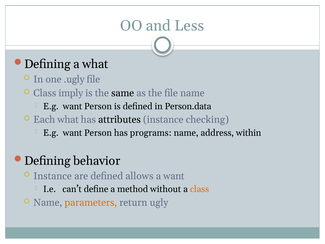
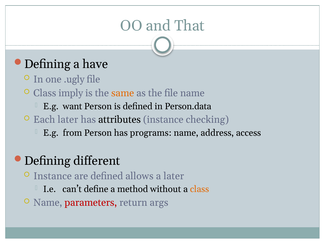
Less: Less -> That (189, 26)
a what: what -> have (95, 64)
same colour: black -> orange (123, 93)
Each what: what -> later (68, 120)
want: want -> from (72, 133)
within: within -> access (249, 133)
behavior: behavior -> different (97, 161)
a want: want -> later (174, 176)
parameters colour: orange -> red (91, 202)
ugly: ugly -> args (159, 202)
